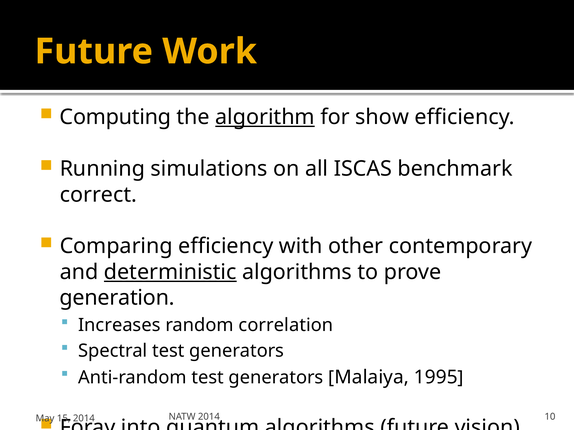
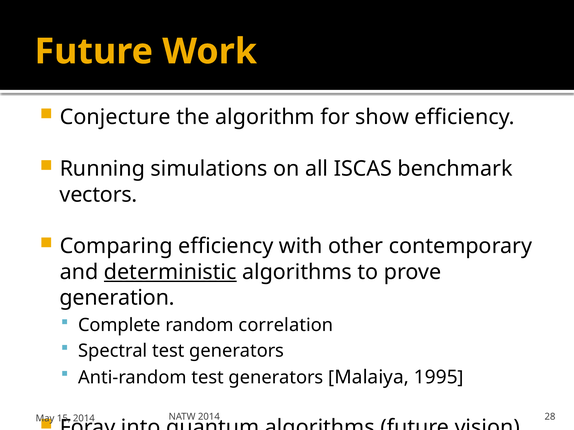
Computing: Computing -> Conjecture (115, 117)
algorithm underline: present -> none (265, 117)
correct: correct -> vectors (98, 195)
Increases: Increases -> Complete (119, 326)
10: 10 -> 28 (550, 417)
